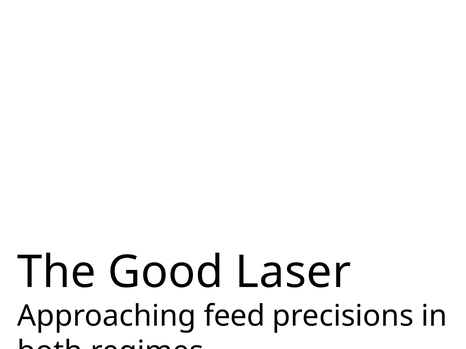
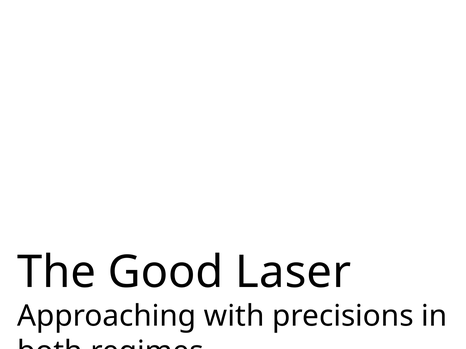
feed: feed -> with (234, 316)
